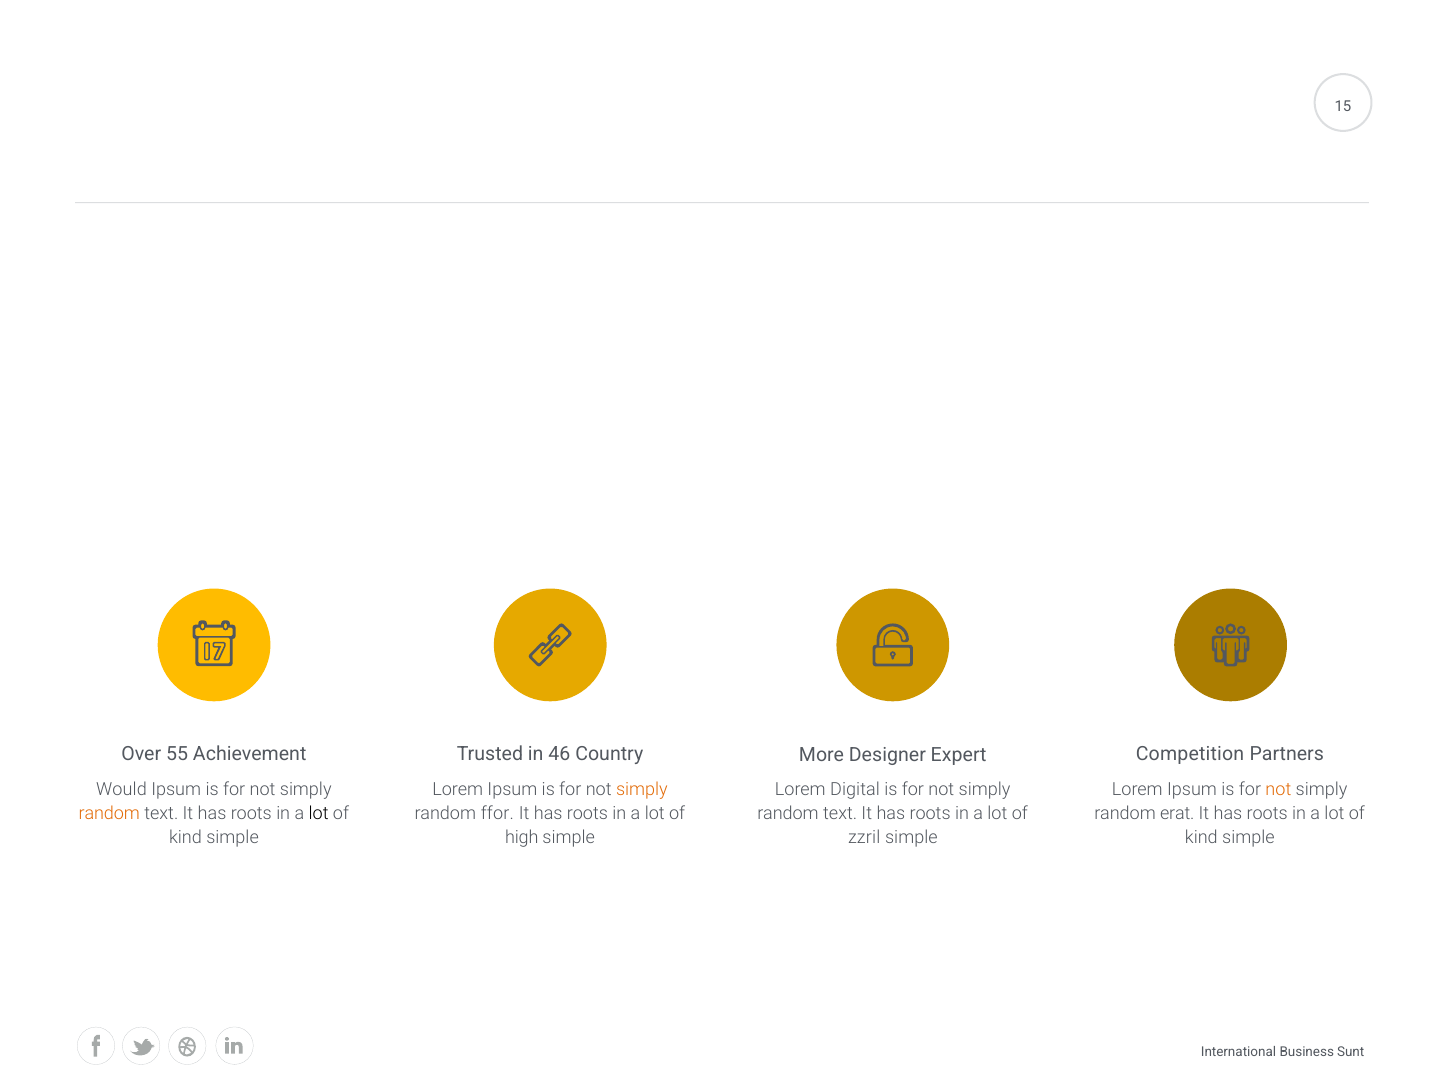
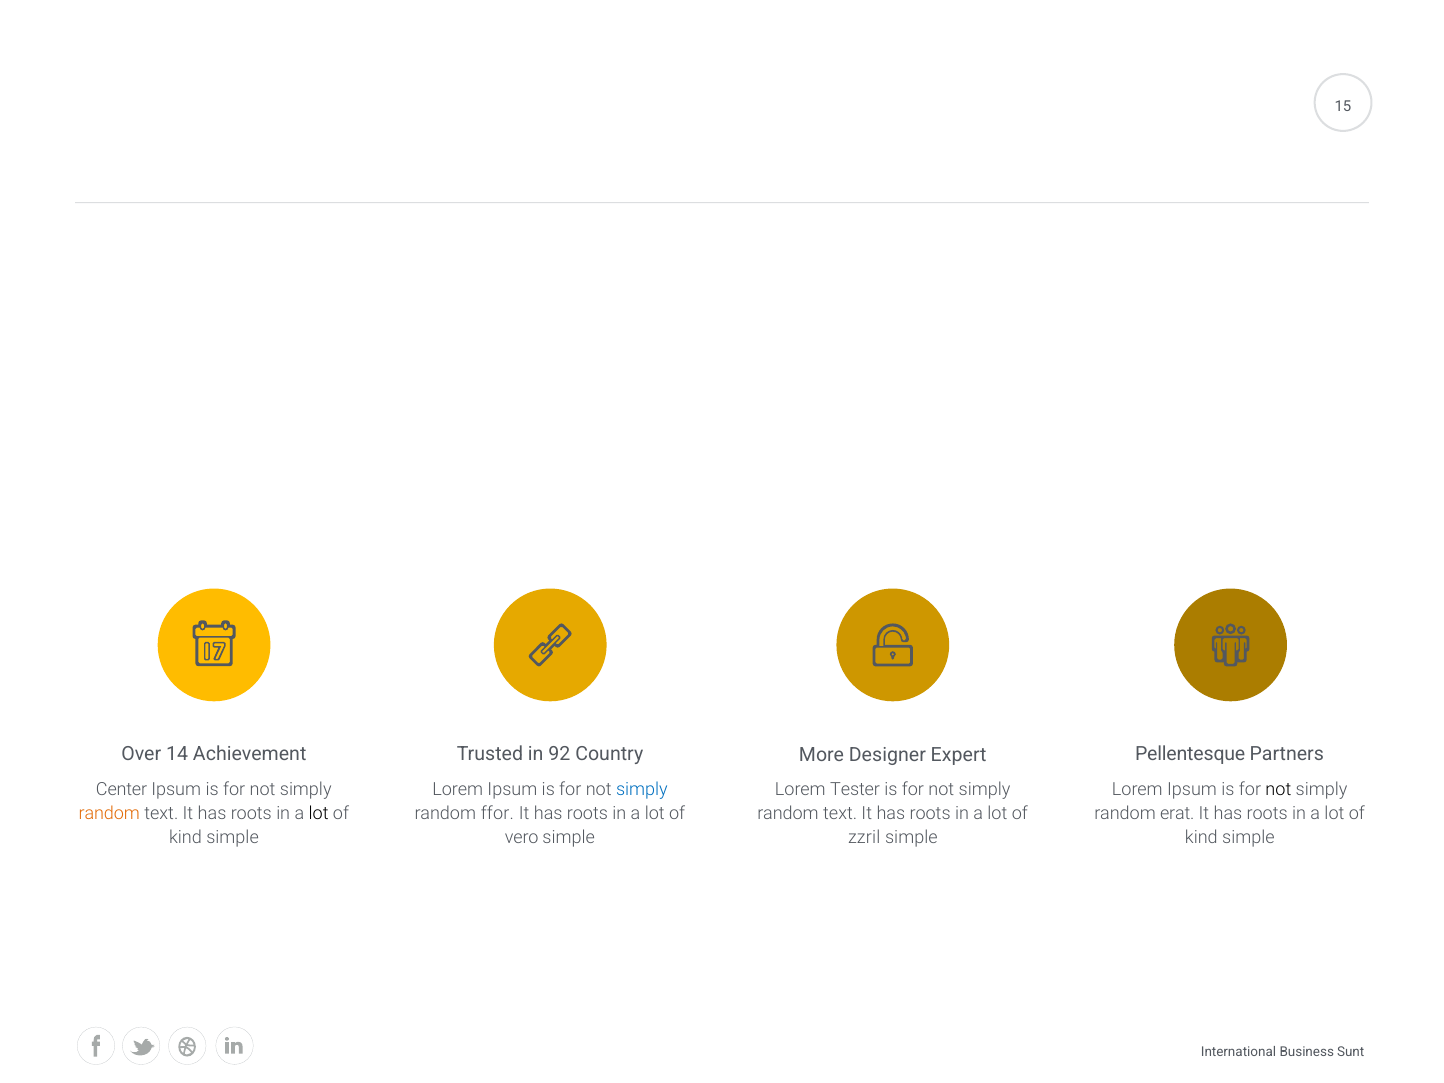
55: 55 -> 14 (177, 754)
46: 46 -> 92 (559, 754)
Competition: Competition -> Pellentesque (1190, 754)
Would: Would -> Center (122, 790)
simply colour: orange -> blue (642, 790)
Digital: Digital -> Tester (855, 790)
not colour: orange -> black (1278, 790)
high: high -> vero (522, 838)
